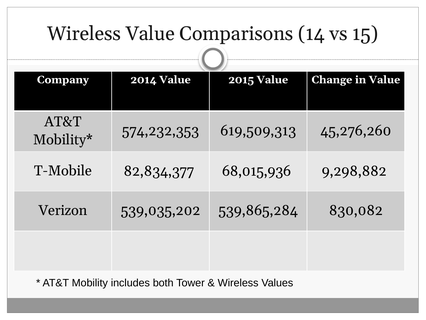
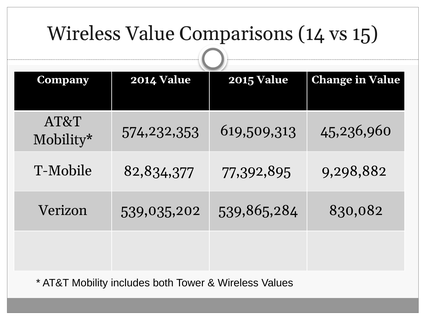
45,276,260: 45,276,260 -> 45,236,960 (356, 131)
68,015,936: 68,015,936 -> 77,392,895 (257, 171)
